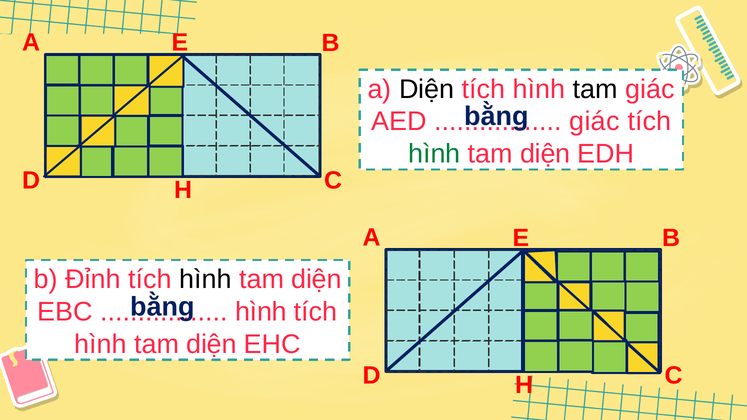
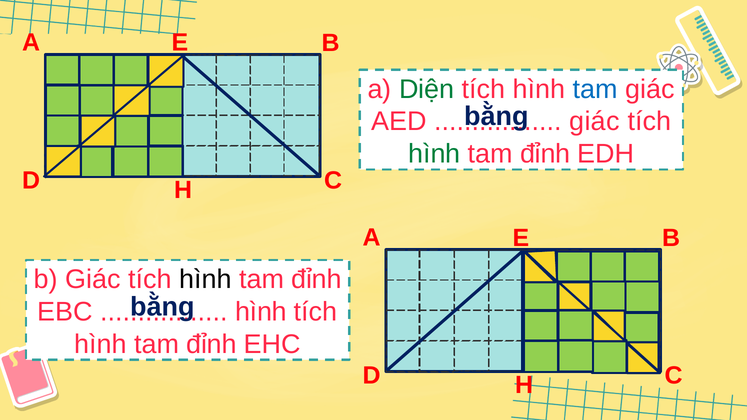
Diện colour: black -> green (427, 89)
tam colour: black -> blue (595, 89)
diện: diện -> đỉnh (545, 154)
b Đỉnh: Đỉnh -> Giác (93, 280)
diện: diện -> đỉnh (316, 280)
diện: diện -> đỉnh (212, 344)
